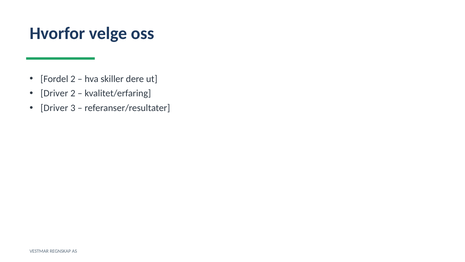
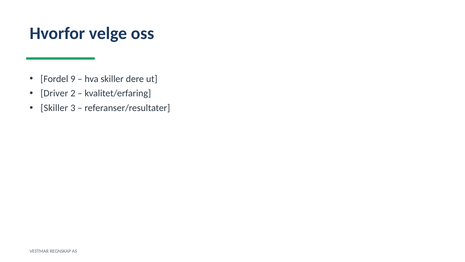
Fordel 2: 2 -> 9 (73, 79)
Driver: Driver -> Skiller (54, 108)
